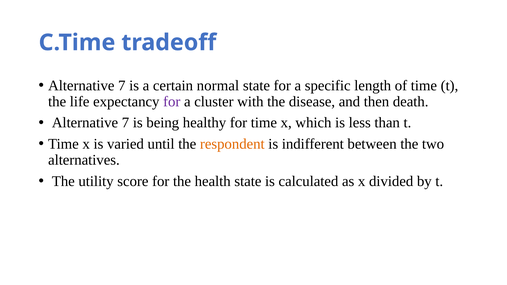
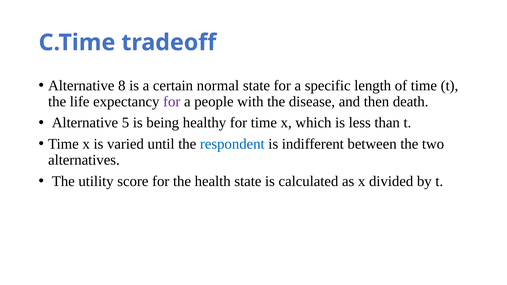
7: 7 -> 8 (122, 86)
cluster: cluster -> people (214, 102)
7: 7 -> 5 (126, 123)
respondent colour: orange -> blue (232, 144)
